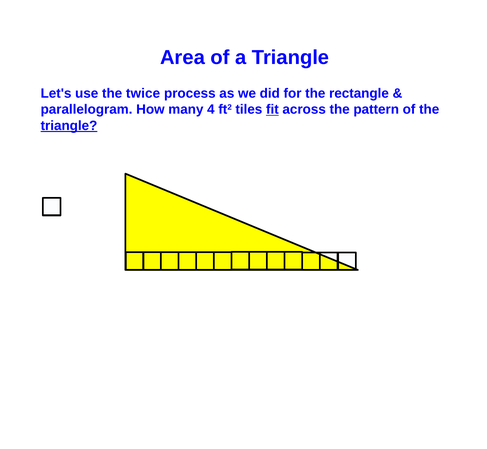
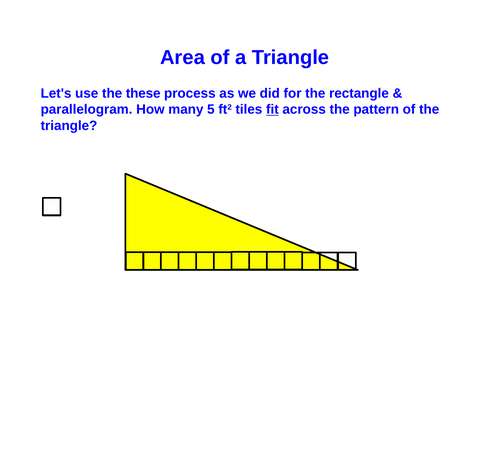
twice: twice -> these (143, 93)
4: 4 -> 5 (211, 109)
triangle underline: present -> none (69, 125)
